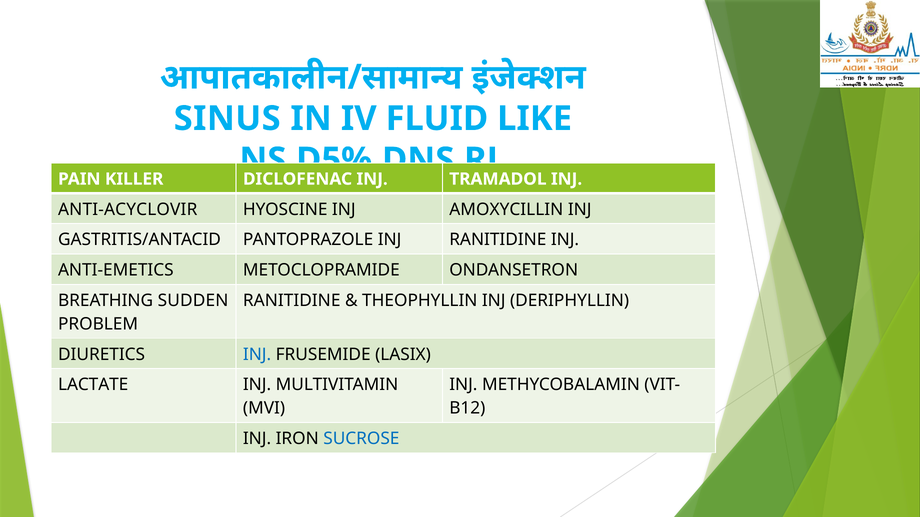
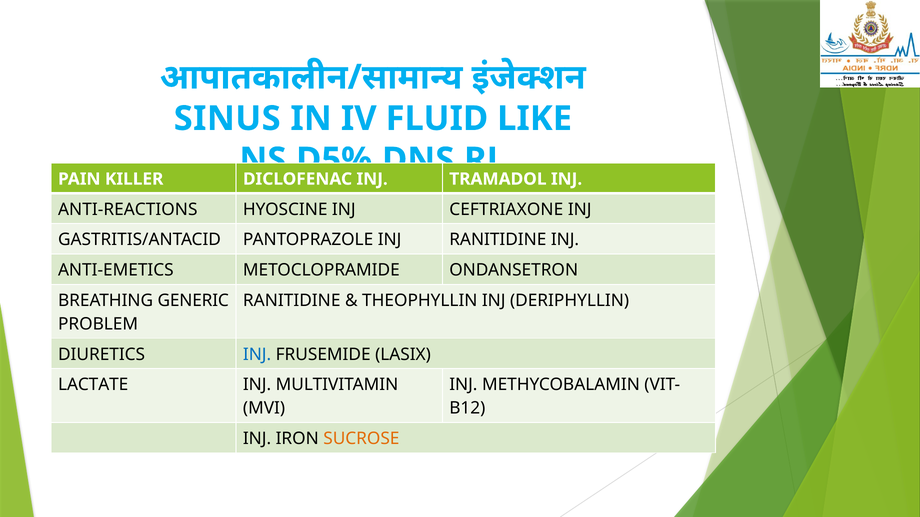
ANTI-ACYCLOVIR: ANTI-ACYCLOVIR -> ANTI-REACTIONS (128, 210)
AMOXYCILLIN: AMOXYCILLIN -> CEFTRIAXONE (506, 210)
SUDDEN: SUDDEN -> GENERIC (193, 301)
SUCROSE colour: blue -> orange (361, 439)
